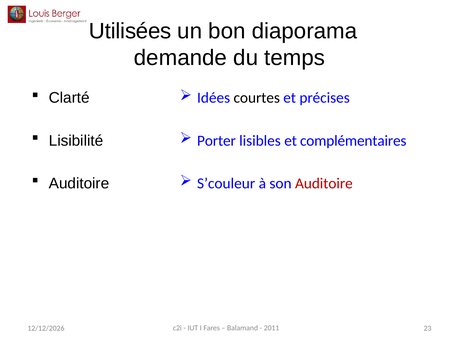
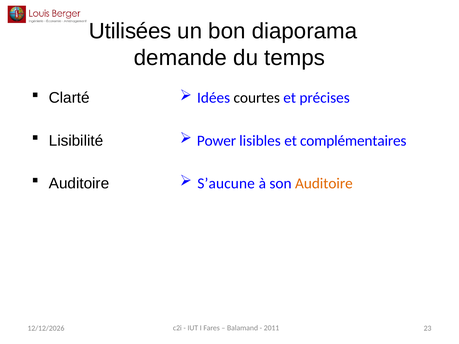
Porter: Porter -> Power (216, 141)
S’couleur: S’couleur -> S’aucune (226, 184)
Auditoire colour: red -> orange (324, 184)
